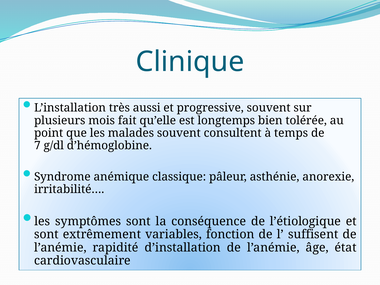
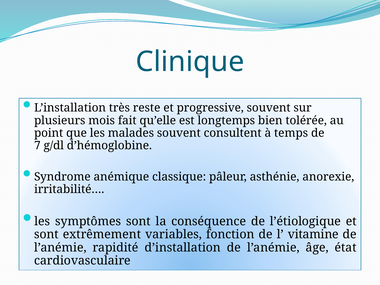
aussi: aussi -> reste (147, 108)
suffisent: suffisent -> vitamine (313, 234)
